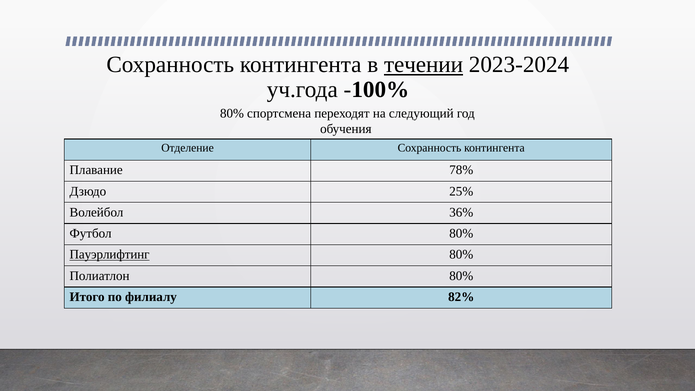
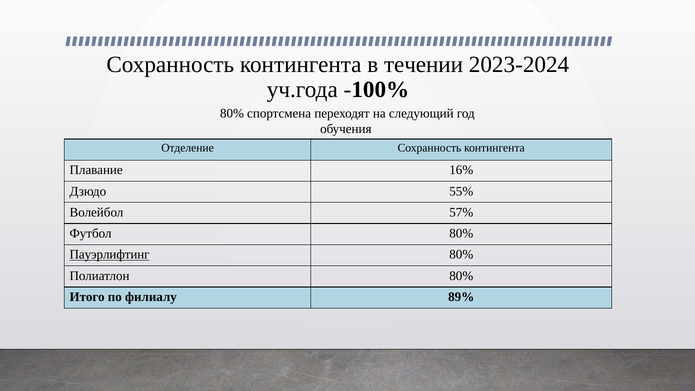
течении underline: present -> none (424, 65)
78%: 78% -> 16% (461, 170)
25%: 25% -> 55% (461, 191)
36%: 36% -> 57% (461, 212)
82%: 82% -> 89% (461, 297)
